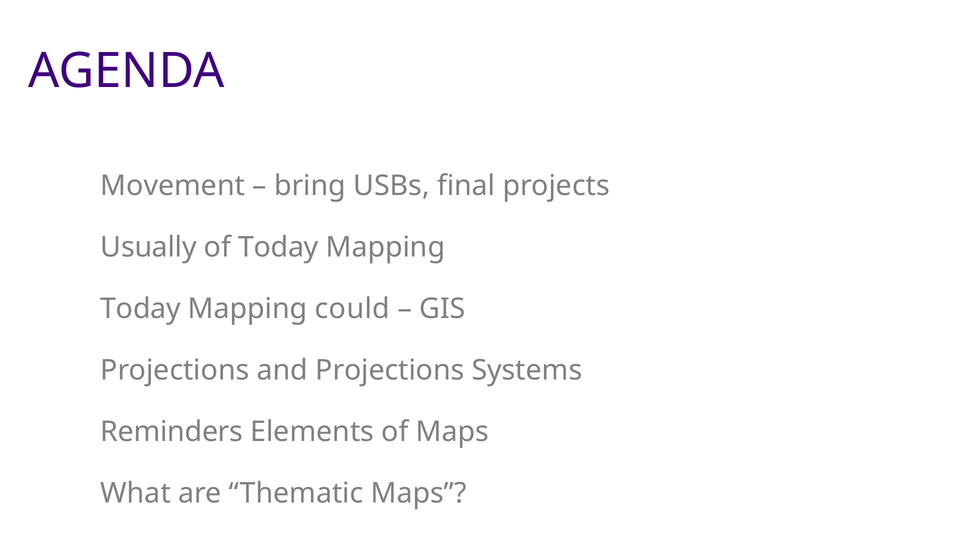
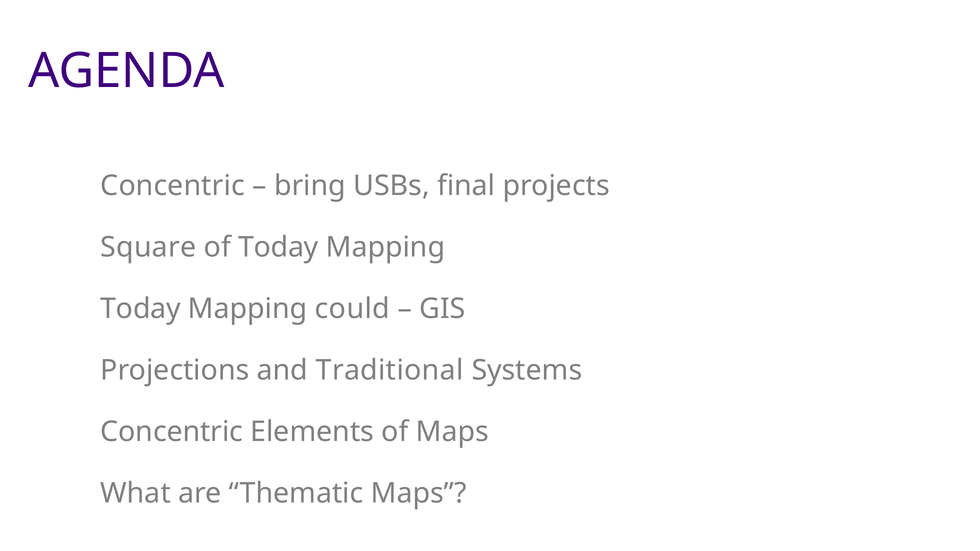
Movement: Movement -> Concentric (173, 186)
Usually: Usually -> Square (148, 248)
and Projections: Projections -> Traditional (390, 371)
Reminders: Reminders -> Concentric (172, 432)
